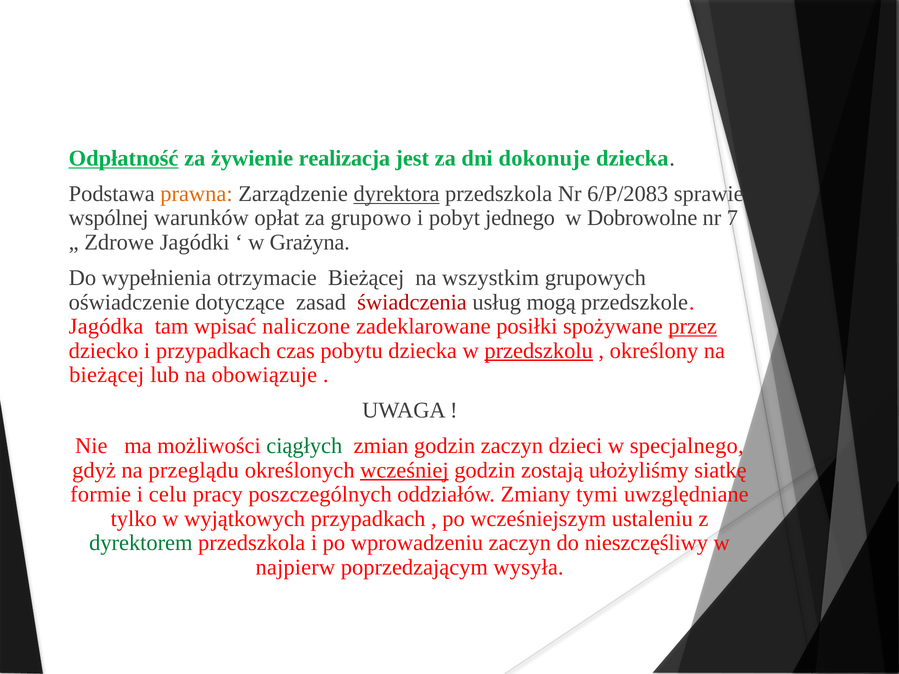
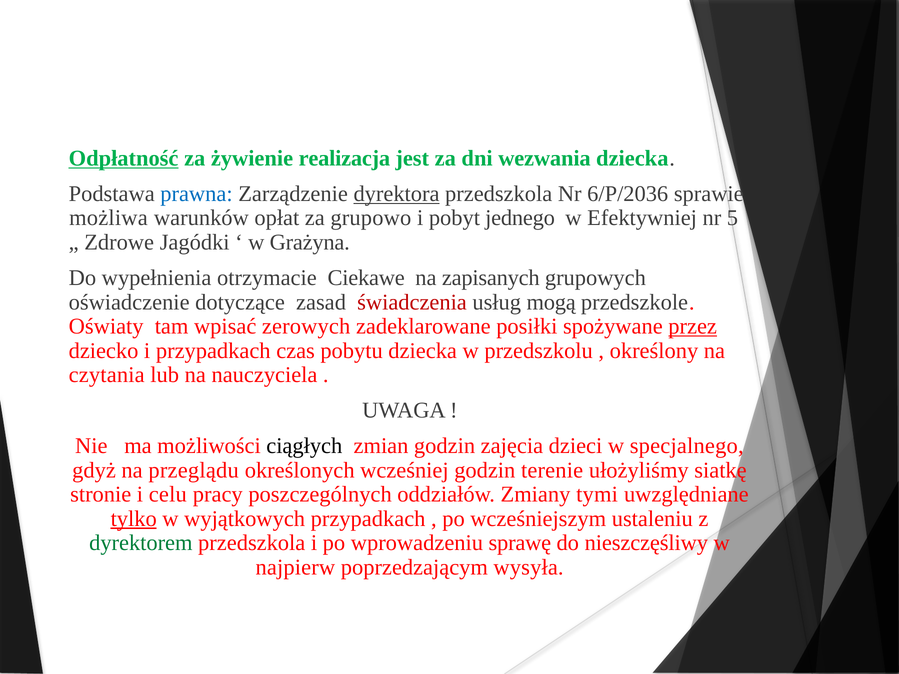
dokonuje: dokonuje -> wezwania (544, 158)
prawna colour: orange -> blue (196, 194)
6/P/2083: 6/P/2083 -> 6/P/2036 (628, 194)
wspólnej: wspólnej -> możliwa (108, 218)
Dobrowolne: Dobrowolne -> Efektywniej (642, 218)
7: 7 -> 5 (732, 218)
otrzymacie Bieżącej: Bieżącej -> Ciekawe (366, 278)
wszystkim: wszystkim -> zapisanych (491, 278)
Jagódka: Jagódka -> Oświaty (106, 326)
naliczone: naliczone -> zerowych (306, 326)
przedszkolu underline: present -> none (539, 351)
bieżącej: bieżącej -> czytania (107, 375)
obowiązuje: obowiązuje -> nauczyciela (264, 375)
ciągłych colour: green -> black (304, 446)
godzin zaczyn: zaczyn -> zajęcia (512, 446)
wcześniej underline: present -> none (404, 470)
zostają: zostają -> terenie (552, 470)
formie: formie -> stronie (101, 495)
tylko underline: none -> present (134, 519)
wprowadzeniu zaczyn: zaczyn -> sprawę (520, 543)
